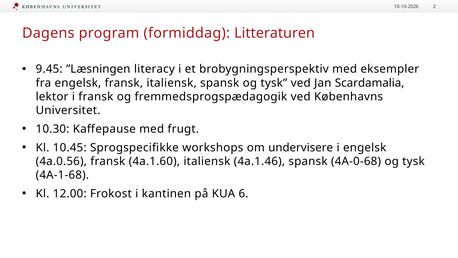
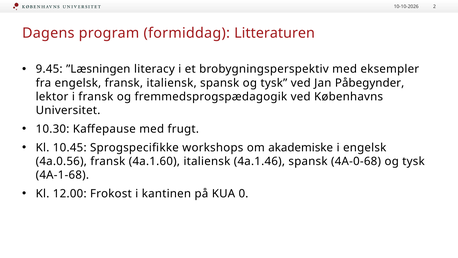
Scardamalia: Scardamalia -> Påbegynder (370, 83)
undervisere: undervisere -> akademiske (301, 147)
6: 6 -> 0 (243, 193)
